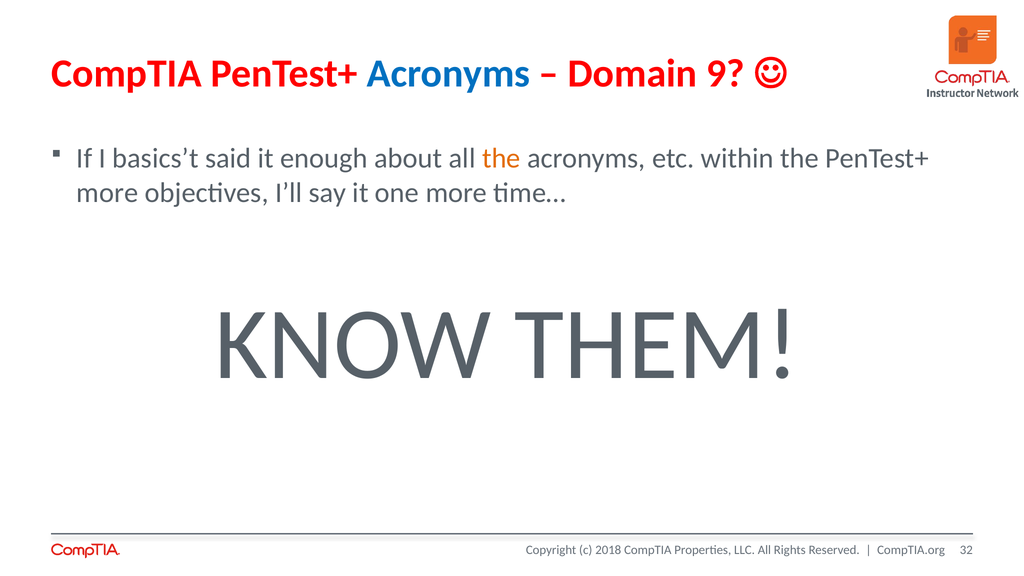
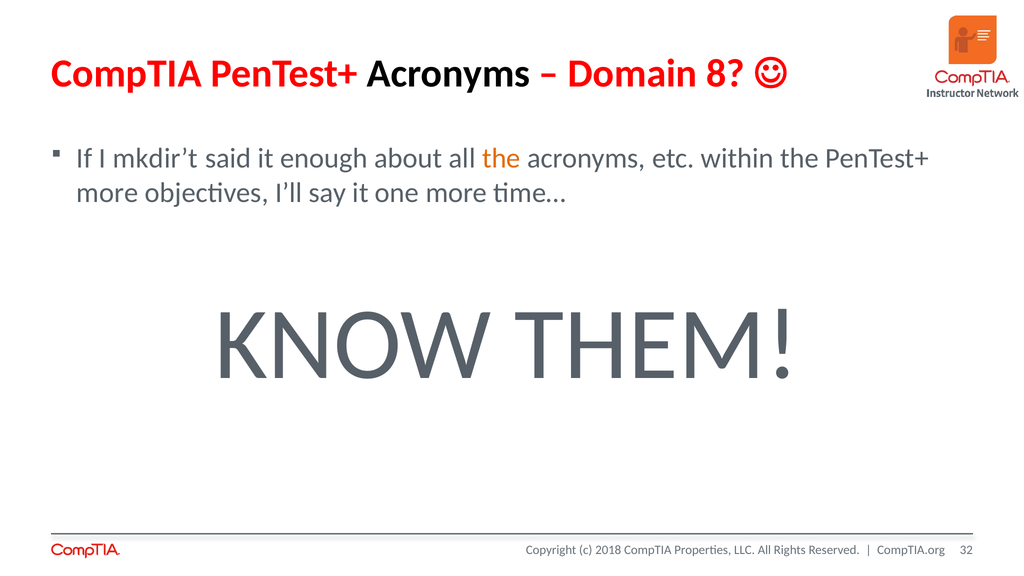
Acronyms colour: blue -> black (448, 74)
9: 9 -> 8 (726, 74)
basics’t: basics’t -> mkdir’t (155, 159)
